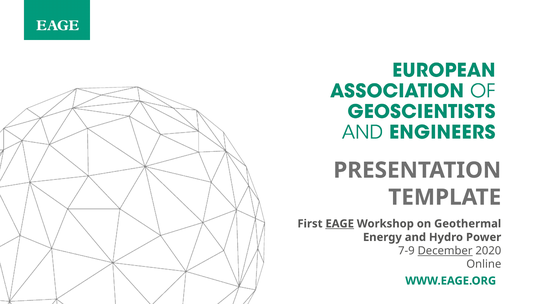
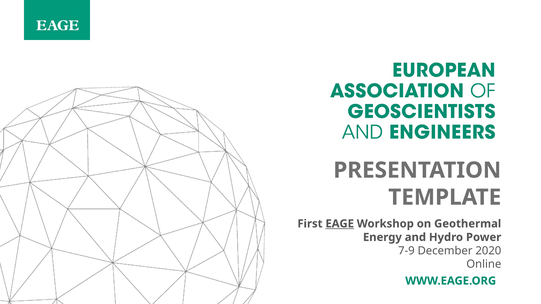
December underline: present -> none (445, 251)
